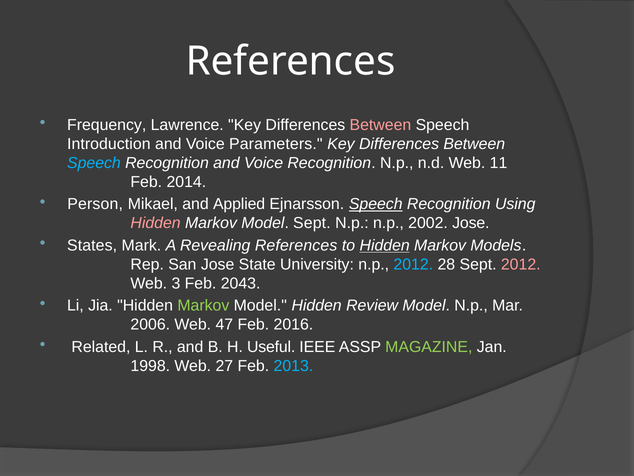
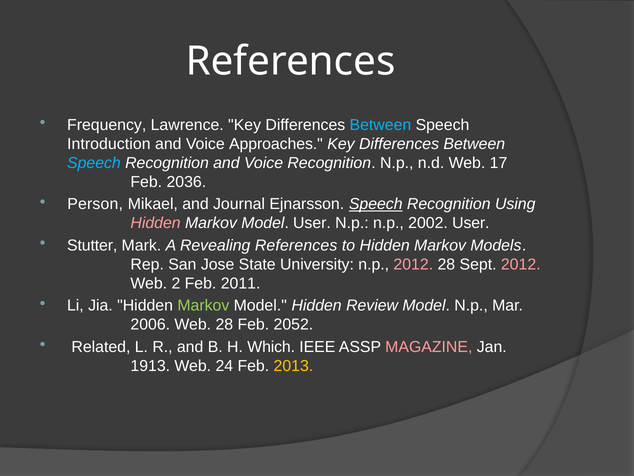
Between colour: pink -> light blue (380, 125)
Parameters: Parameters -> Approaches (276, 144)
11: 11 -> 17 (499, 163)
2014: 2014 -> 2036 (186, 182)
Applied: Applied -> Journal (239, 204)
Model Sept: Sept -> User (312, 223)
2002 Jose: Jose -> User (471, 223)
States: States -> Stutter (92, 245)
Hidden underline: present -> none (385, 245)
2012 colour: light blue -> pink (413, 264)
3: 3 -> 2 (176, 283)
2043: 2043 -> 2011 (241, 283)
Web 47: 47 -> 28 (224, 324)
2016: 2016 -> 2052 (293, 324)
Useful: Useful -> Which (271, 347)
MAGAZINE colour: light green -> pink (429, 347)
1998: 1998 -> 1913 (150, 366)
27: 27 -> 24 (224, 366)
2013 colour: light blue -> yellow (293, 366)
